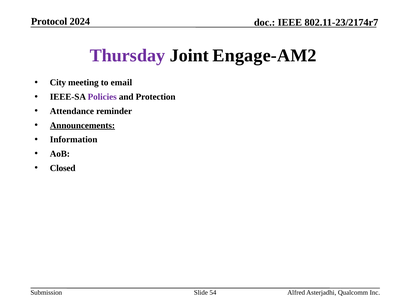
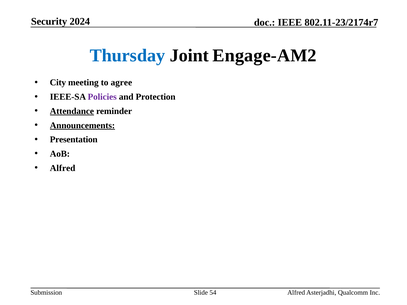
Protocol: Protocol -> Security (49, 22)
Thursday colour: purple -> blue (127, 55)
email: email -> agree (121, 83)
Attendance underline: none -> present (72, 111)
Information: Information -> Presentation (74, 140)
Closed: Closed -> Alfred (63, 168)
